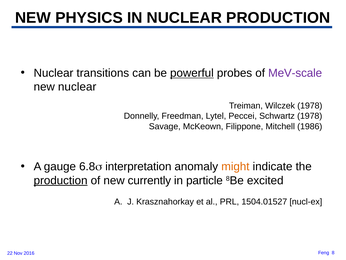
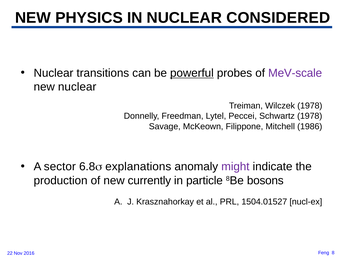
NUCLEAR PRODUCTION: PRODUCTION -> CONSIDERED (278, 18)
gauge: gauge -> sector (60, 166)
interpretation: interpretation -> explanations (138, 166)
might colour: orange -> purple (235, 166)
production underline: present -> none (61, 180)
excited: excited -> bosons (265, 180)
